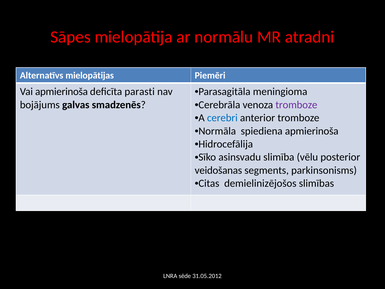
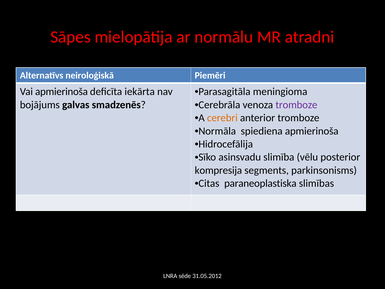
mielopātijas: mielopātijas -> neiroloģiskā (90, 75)
parasti: parasti -> iekārta (140, 92)
cerebri colour: blue -> orange (222, 118)
veidošanas: veidošanas -> kompresija (218, 170)
demielinizējošos: demielinizējošos -> paraneoplastiska (260, 183)
